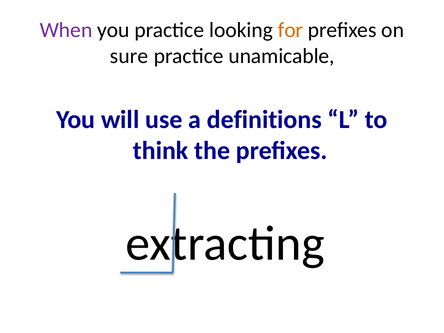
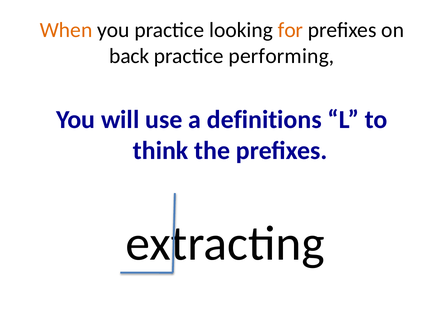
When colour: purple -> orange (66, 30)
sure: sure -> back (129, 56)
unamicable: unamicable -> performing (281, 56)
